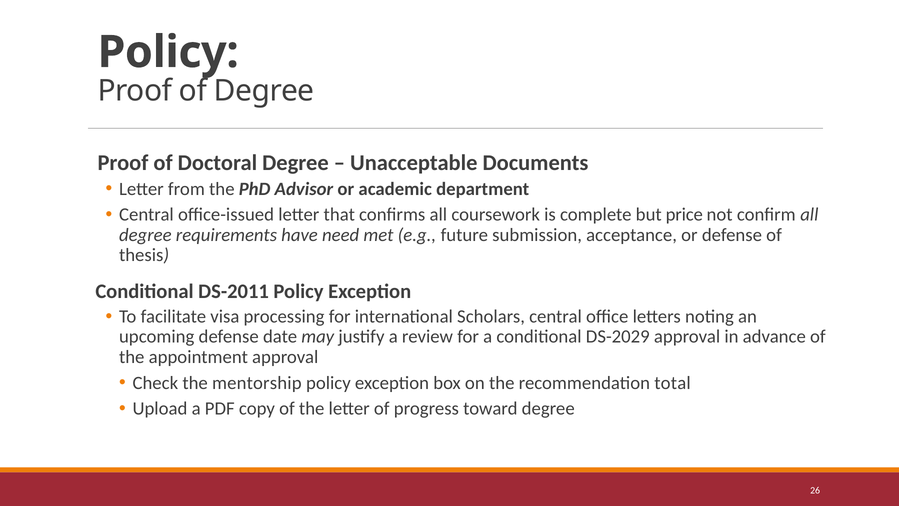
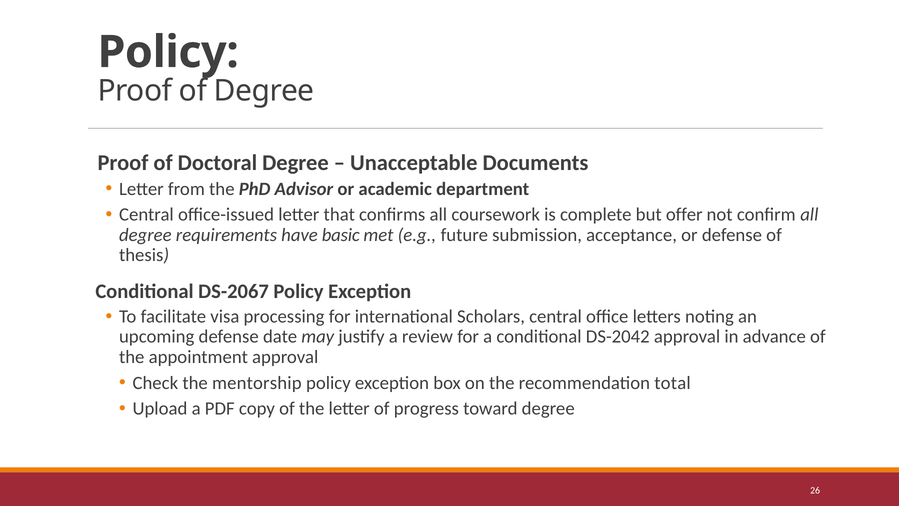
price: price -> offer (684, 215)
need: need -> basic (341, 235)
DS-2011: DS-2011 -> DS-2067 (234, 291)
DS-2029: DS-2029 -> DS-2042 (618, 337)
